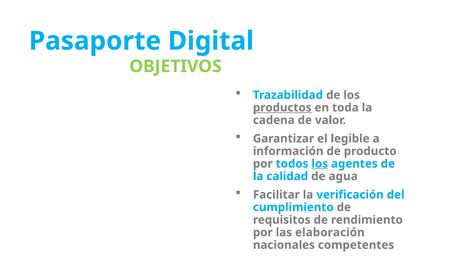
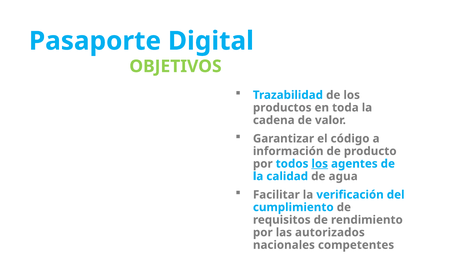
productos underline: present -> none (282, 107)
legible: legible -> código (350, 138)
elaboración: elaboración -> autorizados (330, 232)
